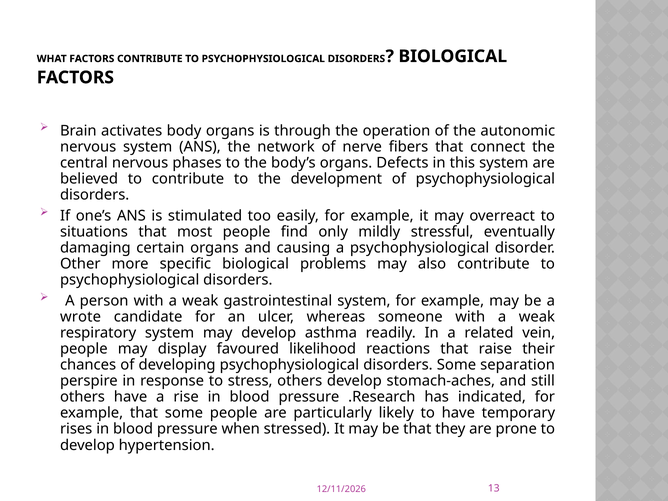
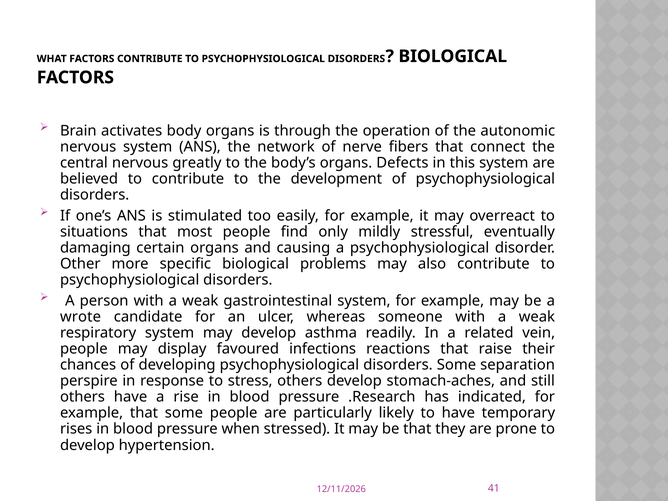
phases: phases -> greatly (197, 163)
likelihood: likelihood -> infections (323, 349)
13: 13 -> 41 (494, 489)
